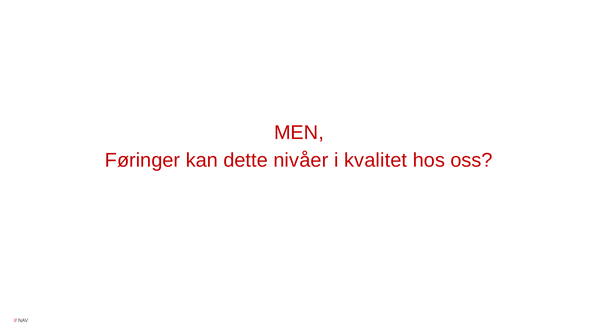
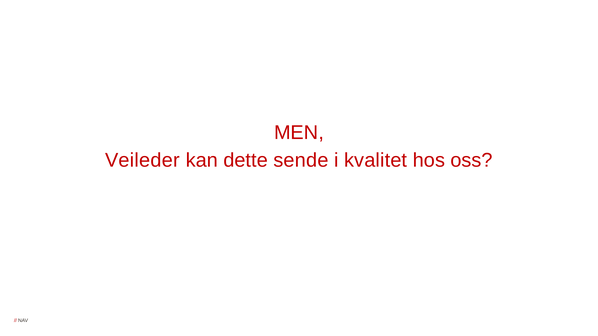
Føringer: Føringer -> Veileder (142, 160)
nivåer: nivåer -> sende (301, 160)
